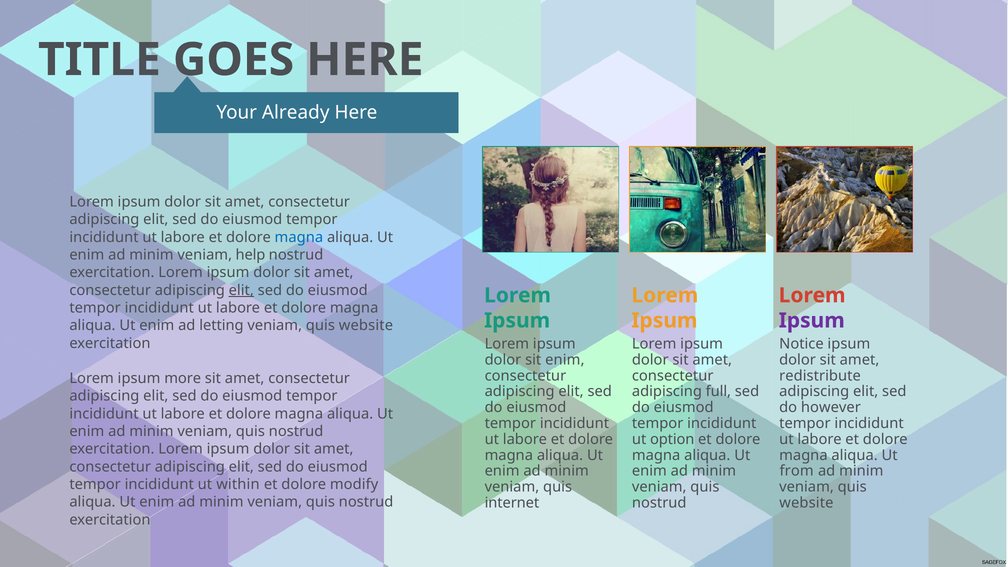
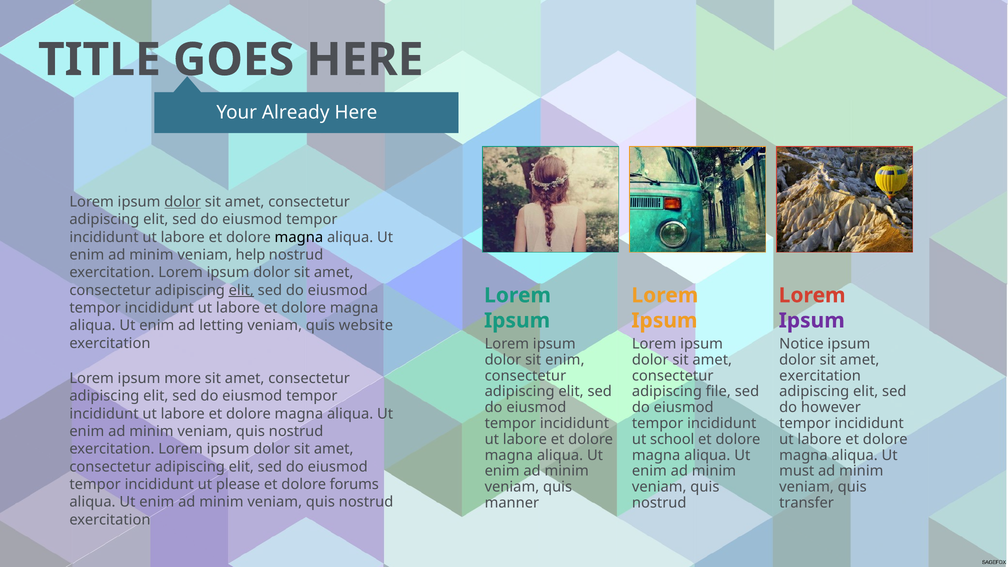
dolor underline: none -> present (183, 202)
magna colour: blue -> black (299, 237)
redistribute: redistribute -> exercitation (820, 376)
full: full -> file (718, 392)
option: option -> school (672, 439)
from: from -> must (797, 471)
within: within -> please (238, 484)
modify: modify -> forums (354, 484)
internet: internet -> manner (512, 503)
website: website -> transfer (807, 503)
